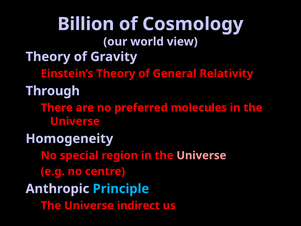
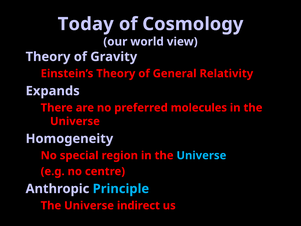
Billion: Billion -> Today (86, 24)
Through: Through -> Expands (53, 91)
Universe colour: pink -> light blue (201, 155)
